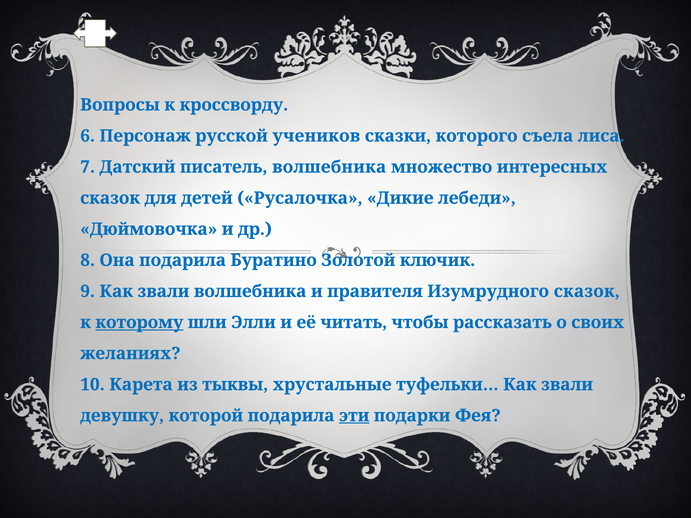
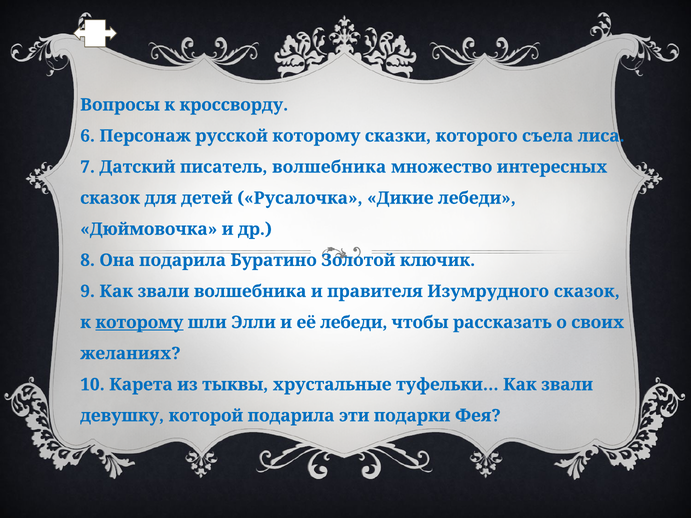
русской учеников: учеников -> которому (316, 136)
её читать: читать -> лебеди (354, 323)
эти underline: present -> none (354, 416)
